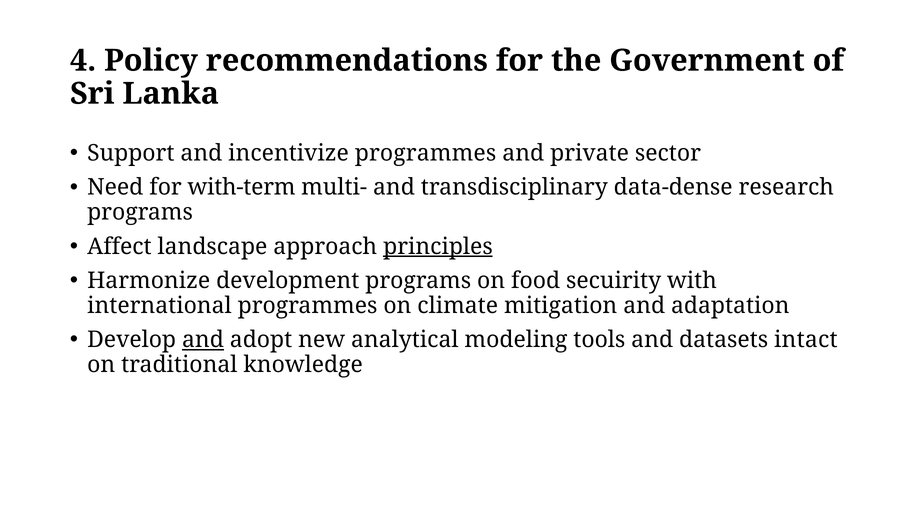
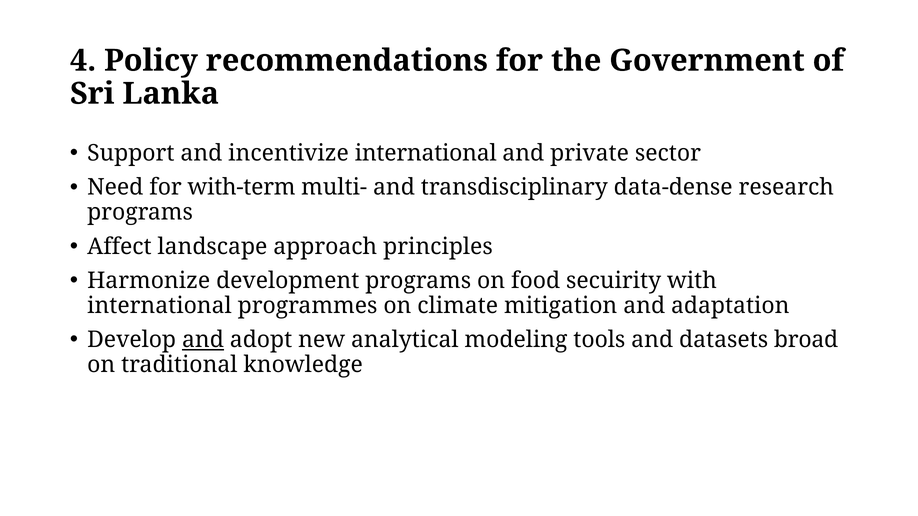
incentivize programmes: programmes -> international (426, 153)
principles underline: present -> none (438, 247)
intact: intact -> broad (806, 340)
